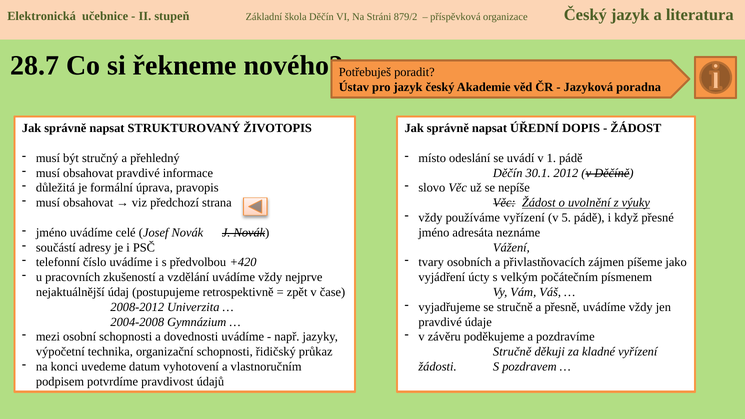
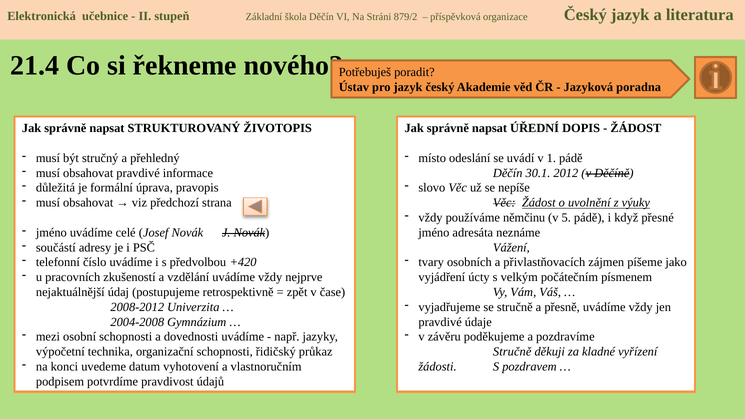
28.7: 28.7 -> 21.4 (35, 66)
používáme vyřízení: vyřízení -> němčinu (524, 218)
